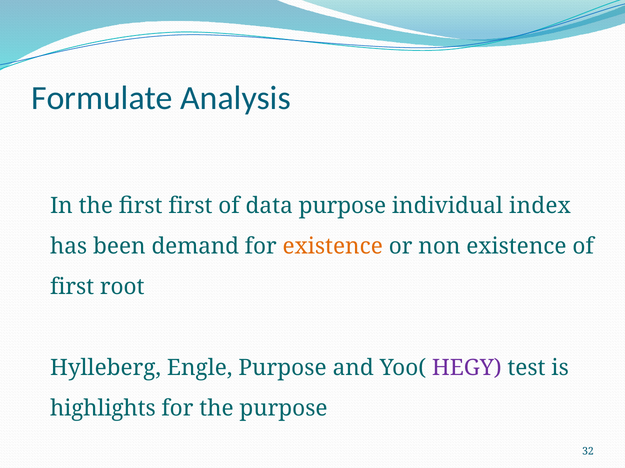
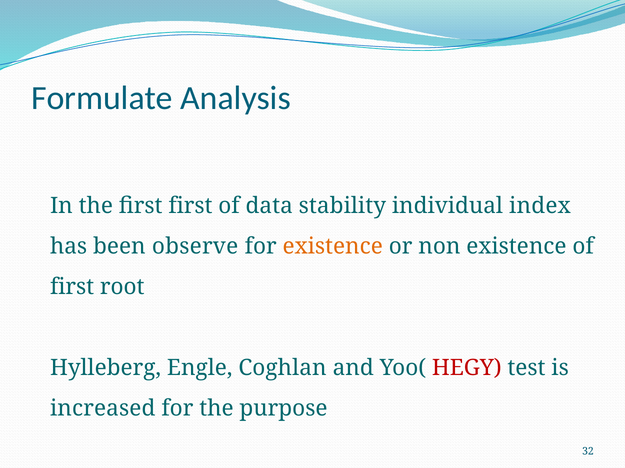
data purpose: purpose -> stability (342, 206)
demand: demand -> observe (195, 247)
Engle Purpose: Purpose -> Coghlan (283, 368)
HEGY colour: purple -> red (467, 368)
highlights: highlights -> increased (103, 409)
